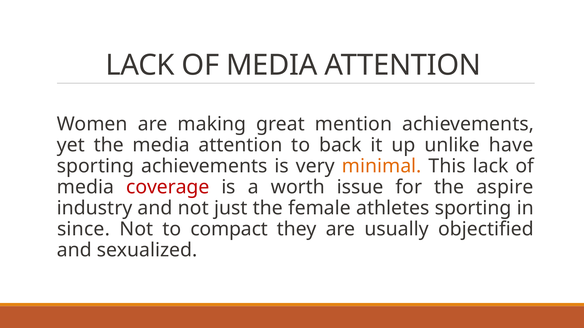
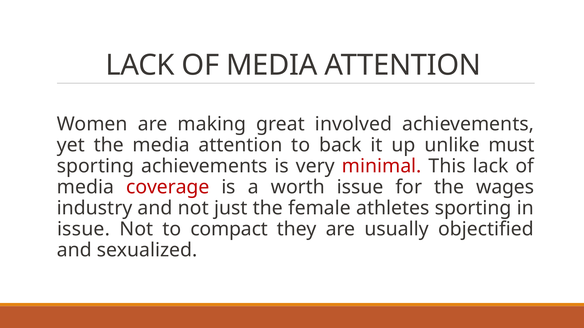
mention: mention -> involved (354, 124)
have: have -> must (511, 145)
minimal colour: orange -> red (382, 166)
aspire: aspire -> wages (505, 187)
since: since -> issue (84, 229)
